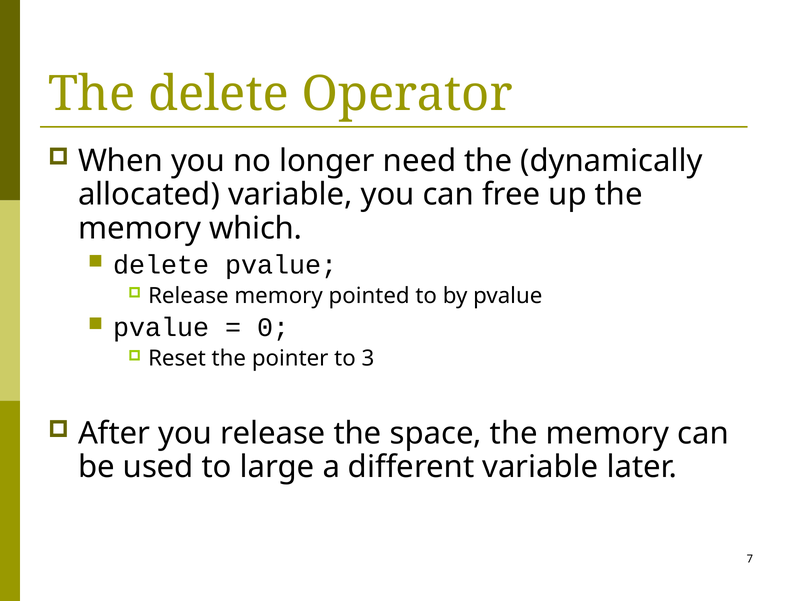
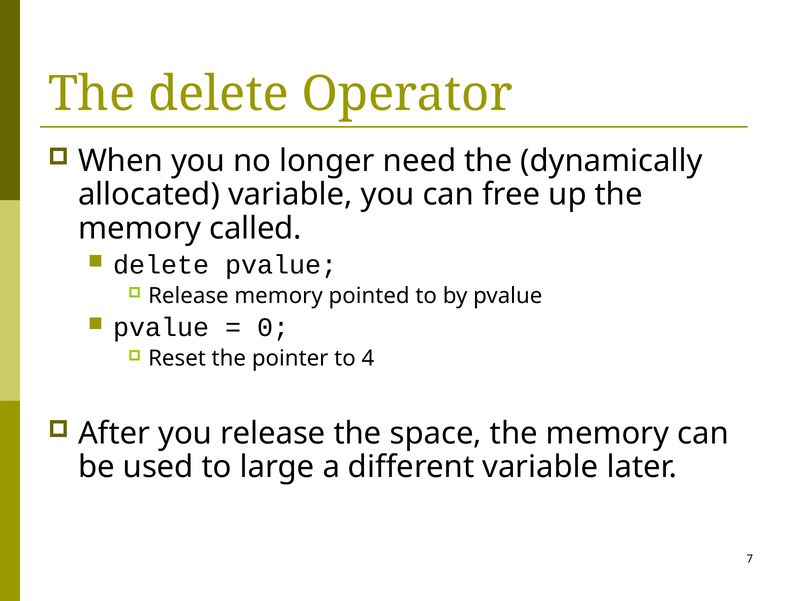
which: which -> called (256, 228)
3: 3 -> 4 (368, 358)
